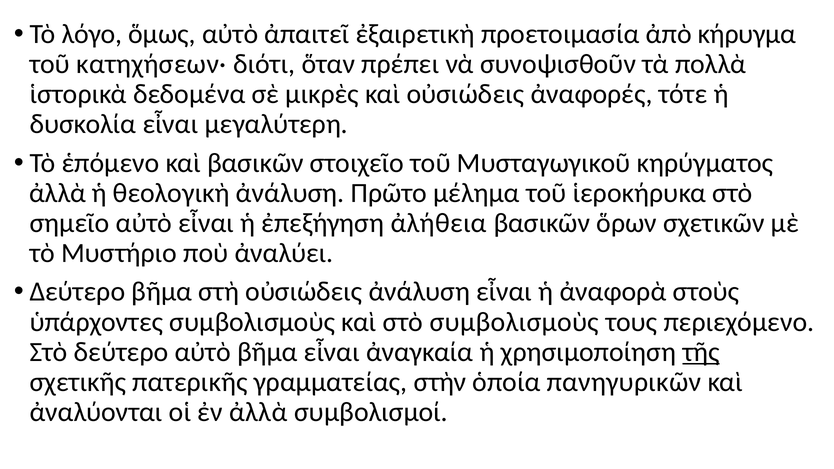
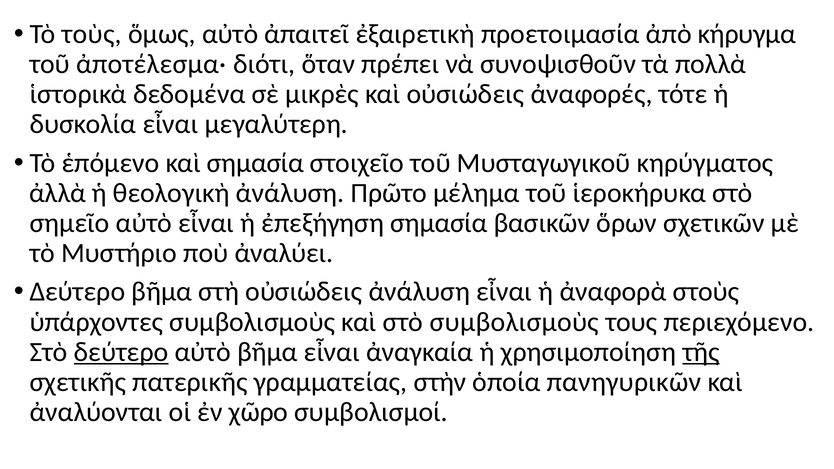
λόγο: λόγο -> τοὺς (92, 34)
κατηχήσεων·: κατηχήσεων· -> ἀποτέλεσμα· (151, 64)
καὶ βασικῶν: βασικῶν -> σημασία (256, 163)
ἐπεξήγηση ἀλήθεια: ἀλήθεια -> σημασία (439, 223)
δεύτερο underline: none -> present (121, 352)
ἐν ἀλλὰ: ἀλλὰ -> χῶρο (259, 412)
